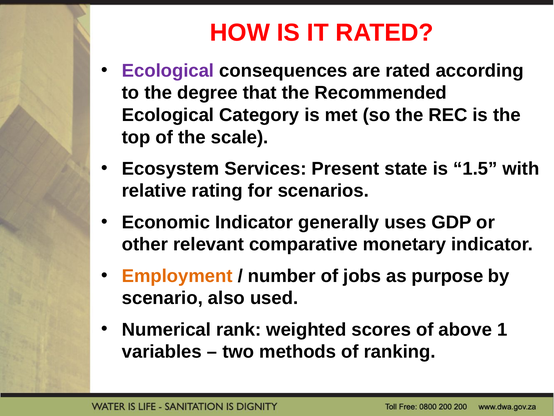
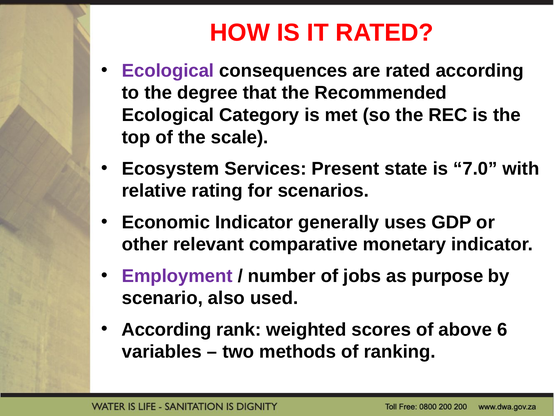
1.5: 1.5 -> 7.0 (475, 168)
Employment colour: orange -> purple (177, 276)
Numerical: Numerical -> According (167, 329)
1: 1 -> 6 (502, 329)
